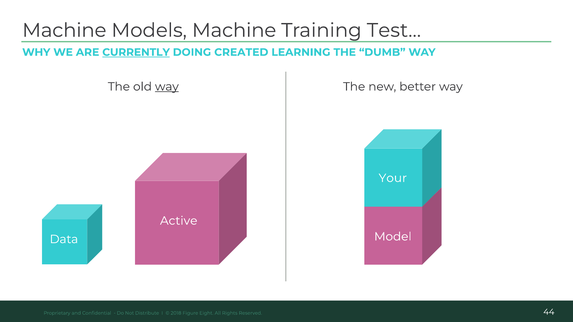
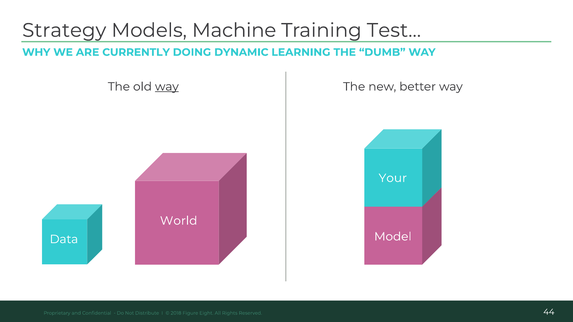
Machine: Machine -> Strategy (64, 30)
CURRENTLY underline: present -> none (136, 52)
CREATED: CREATED -> DYNAMIC (241, 52)
Active: Active -> World (179, 221)
